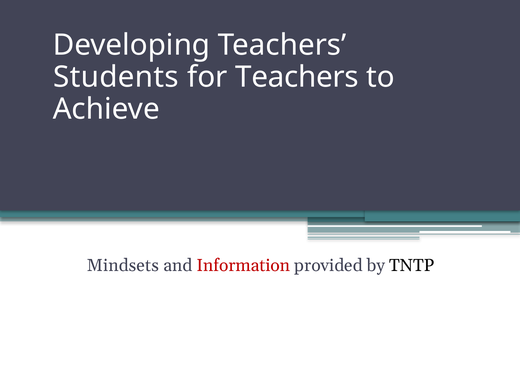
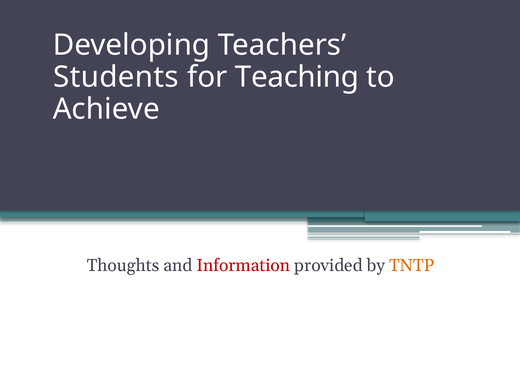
for Teachers: Teachers -> Teaching (297, 77)
Mindsets: Mindsets -> Thoughts (123, 266)
TNTP colour: black -> orange (412, 266)
